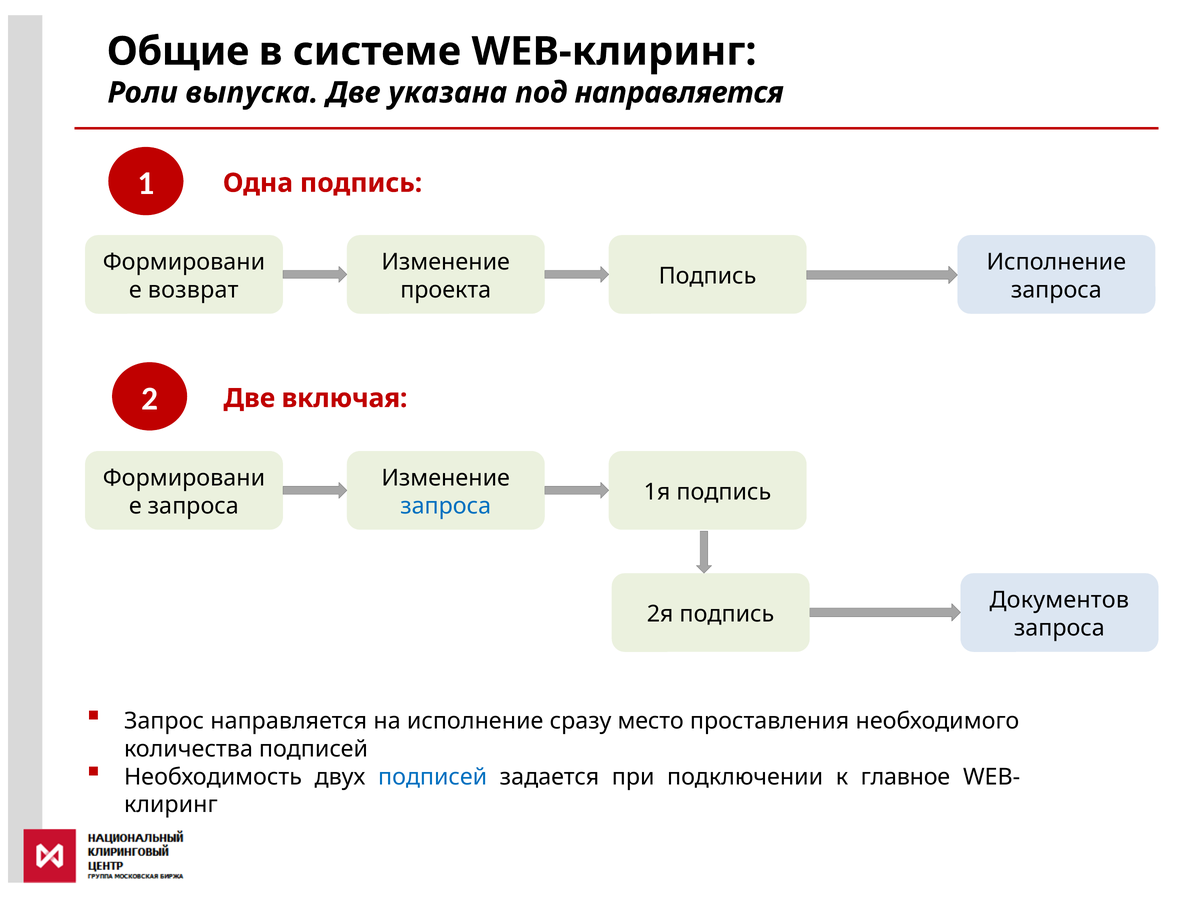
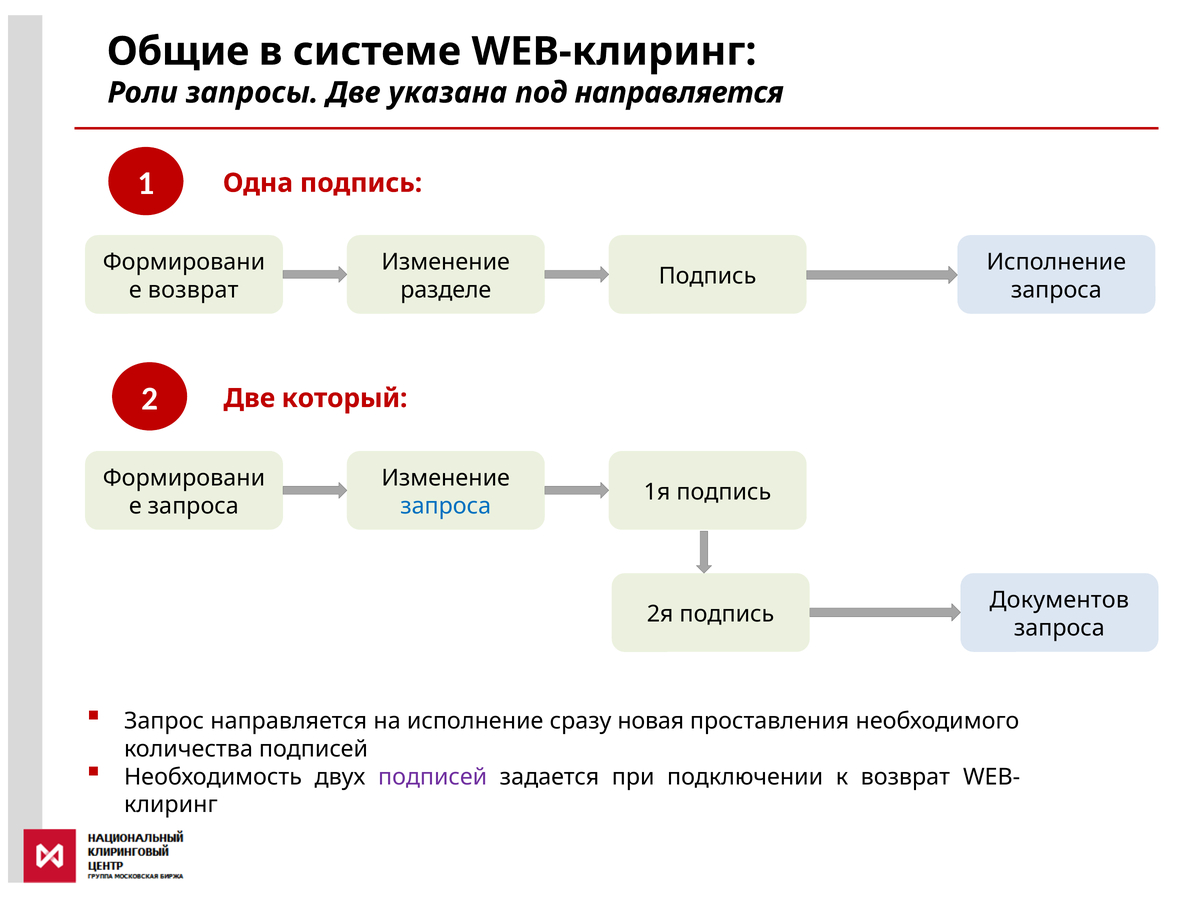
выпуска: выпуска -> запросы (252, 93)
проекта: проекта -> разделе (446, 290)
включая: включая -> который (344, 398)
место: место -> новая (651, 721)
подписей colour: blue -> purple (433, 777)
к главное: главное -> возврат (905, 777)
